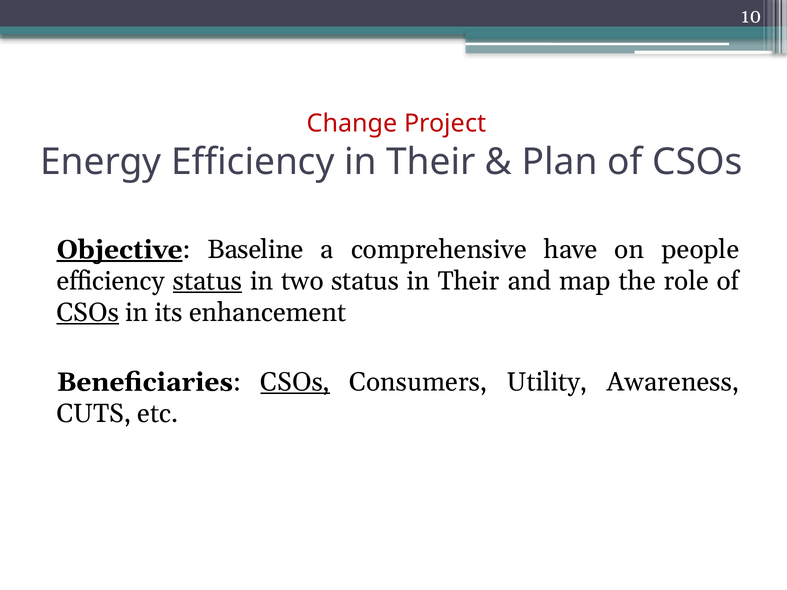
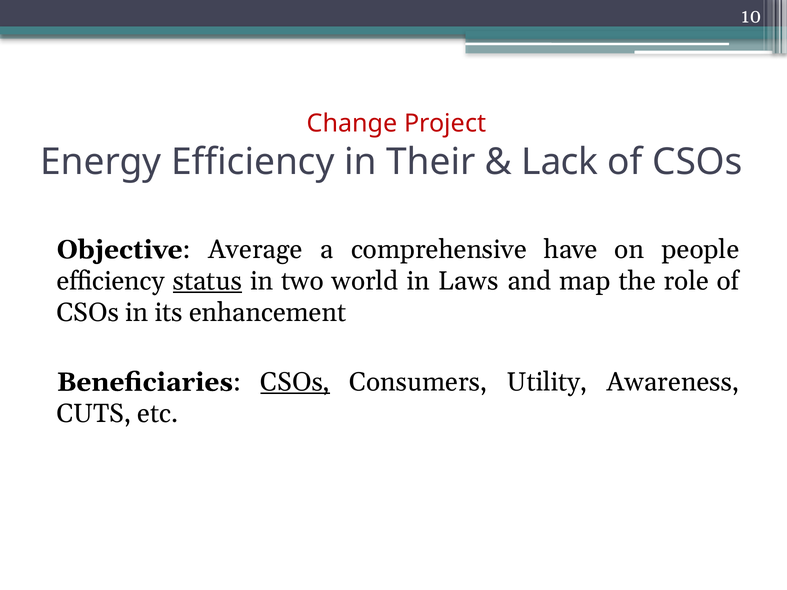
Plan: Plan -> Lack (560, 162)
Objective underline: present -> none (120, 250)
Baseline: Baseline -> Average (255, 250)
two status: status -> world (365, 281)
Their: Their -> Laws (468, 281)
CSOs underline: present -> none (88, 313)
